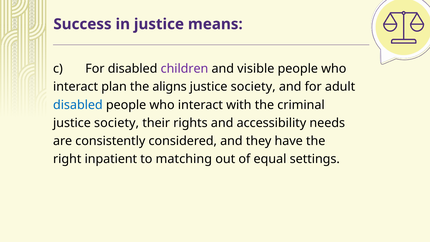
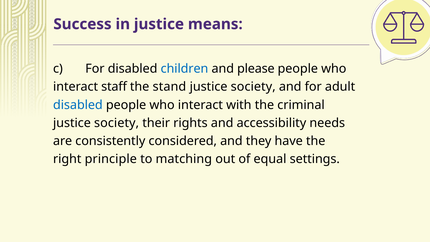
children colour: purple -> blue (184, 69)
visible: visible -> please (256, 69)
plan: plan -> staff (114, 87)
aligns: aligns -> stand (169, 87)
inpatient: inpatient -> principle (111, 159)
